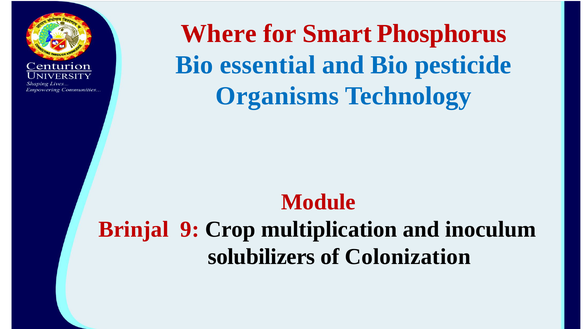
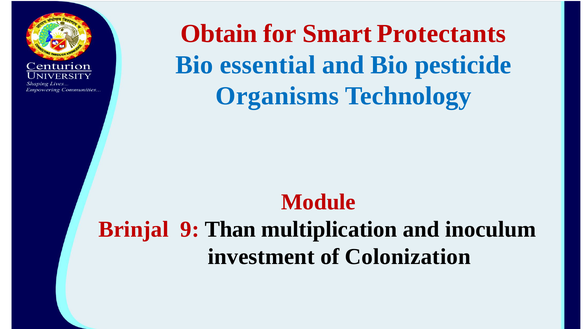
Where: Where -> Obtain (219, 34)
Phosphorus: Phosphorus -> Protectants (441, 34)
Crop: Crop -> Than (230, 229)
solubilizers: solubilizers -> investment (261, 257)
